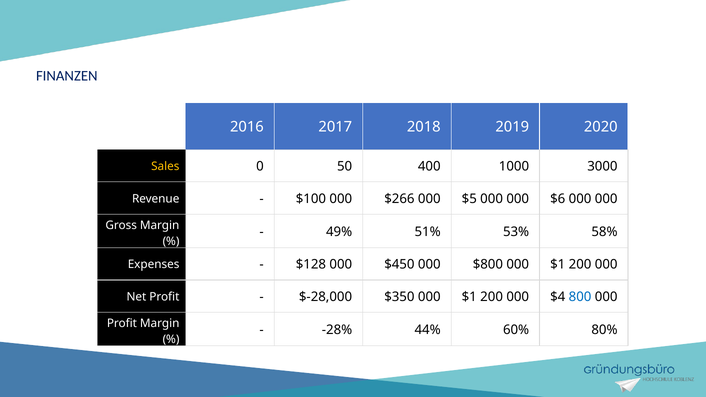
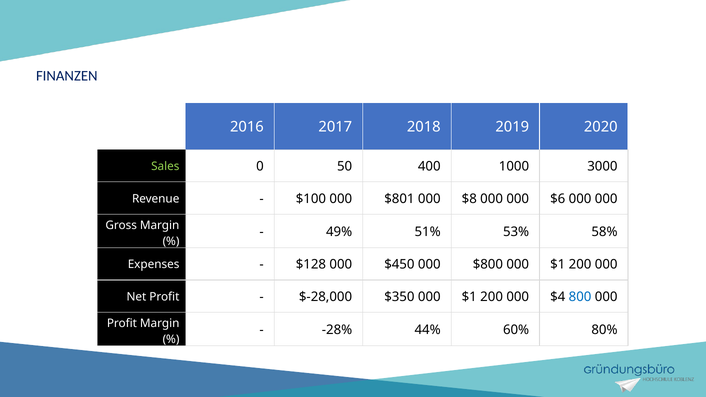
Sales colour: yellow -> light green (165, 166)
$266: $266 -> $801 (399, 199)
$5: $5 -> $8 (469, 199)
